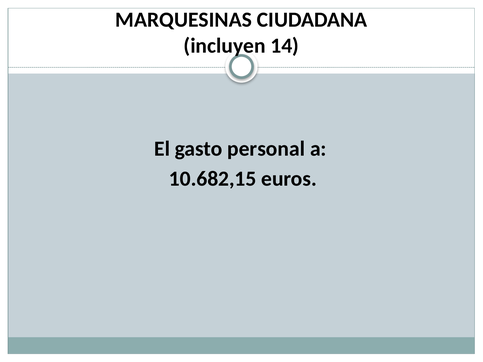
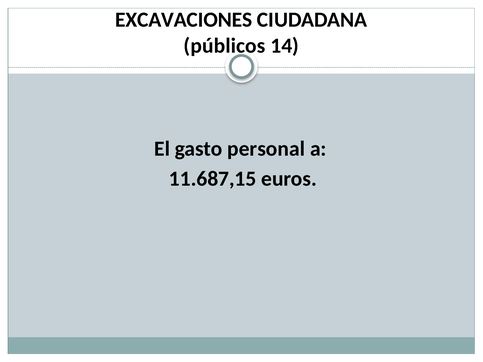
MARQUESINAS: MARQUESINAS -> EXCAVACIONES (184, 20)
incluyen: incluyen -> públicos (225, 46)
10.682,15: 10.682,15 -> 11.687,15 (213, 179)
